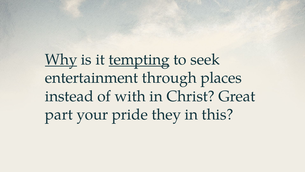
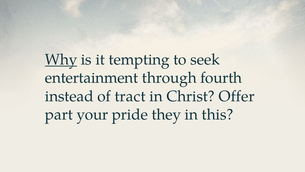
tempting underline: present -> none (139, 59)
places: places -> fourth (221, 78)
with: with -> tract (130, 96)
Great: Great -> Offer (237, 96)
